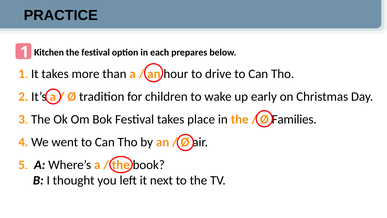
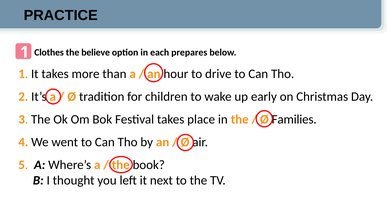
Kitchen: Kitchen -> Clothes (49, 52)
the festival: festival -> believe (96, 52)
